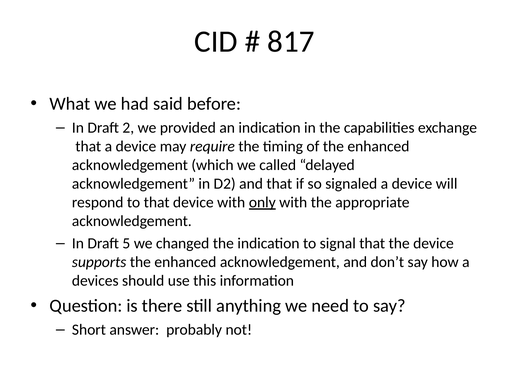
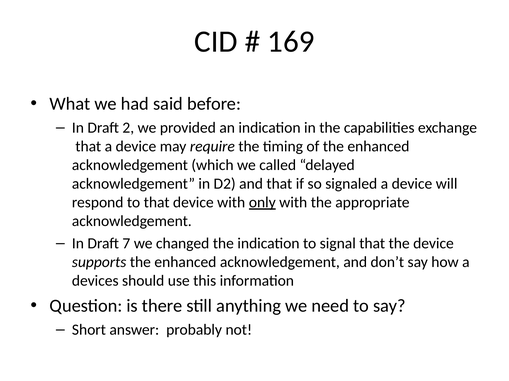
817: 817 -> 169 (291, 42)
5: 5 -> 7 (126, 244)
